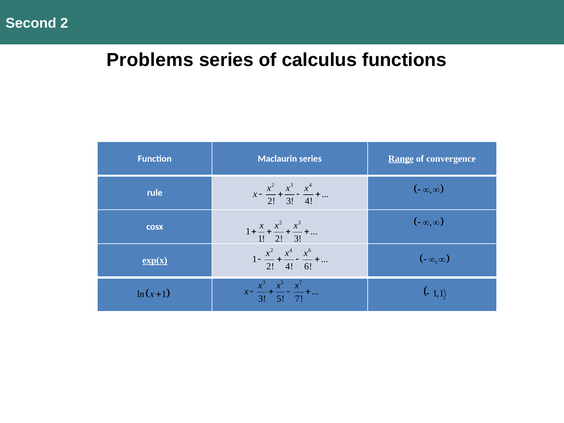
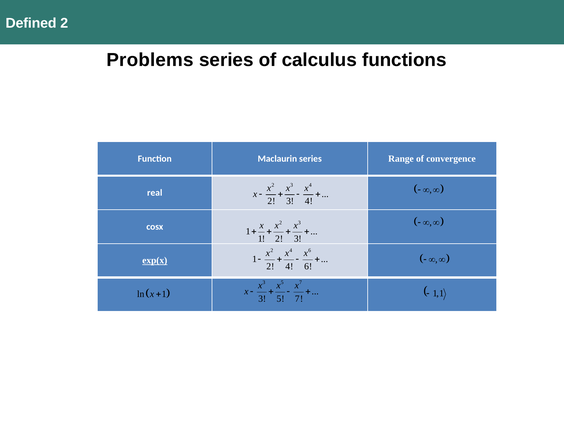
Second: Second -> Defined (31, 23)
Range underline: present -> none (401, 159)
rule: rule -> real (155, 193)
